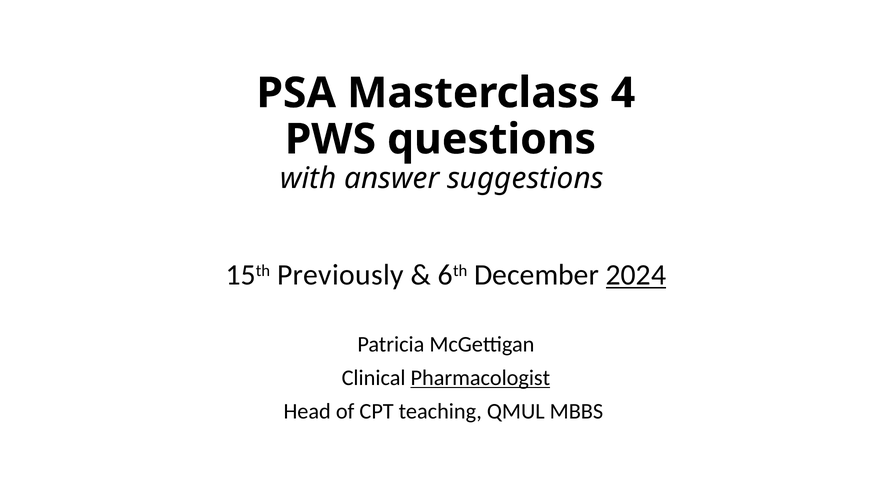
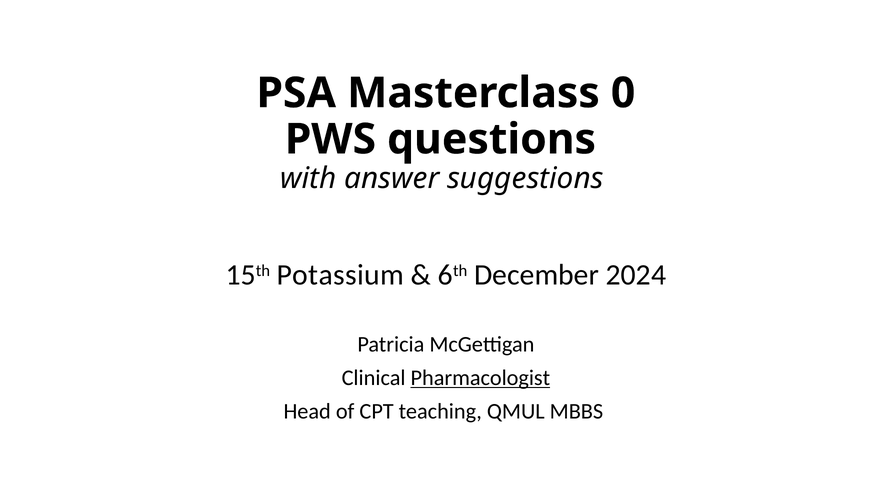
4: 4 -> 0 (623, 93)
Previously: Previously -> Potassium (340, 275)
2024 underline: present -> none (636, 275)
